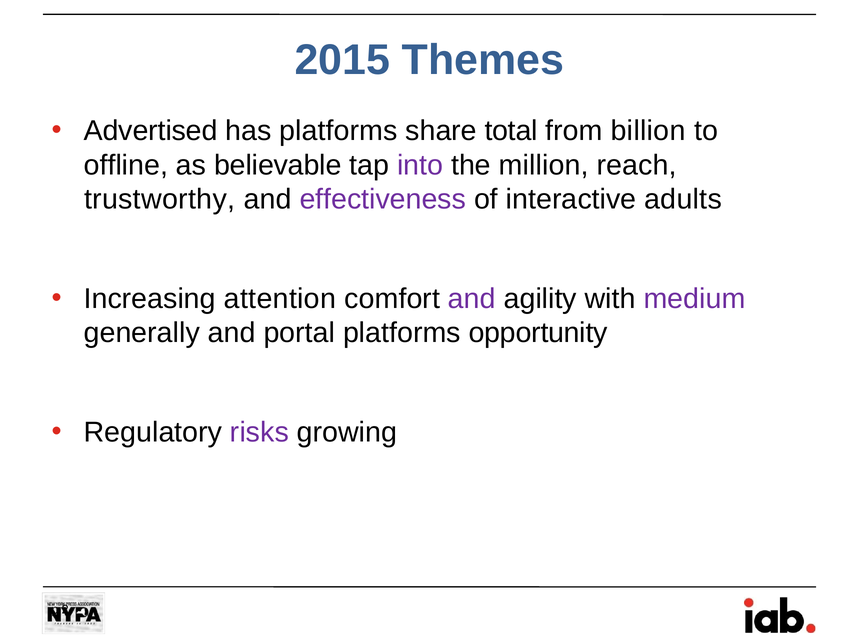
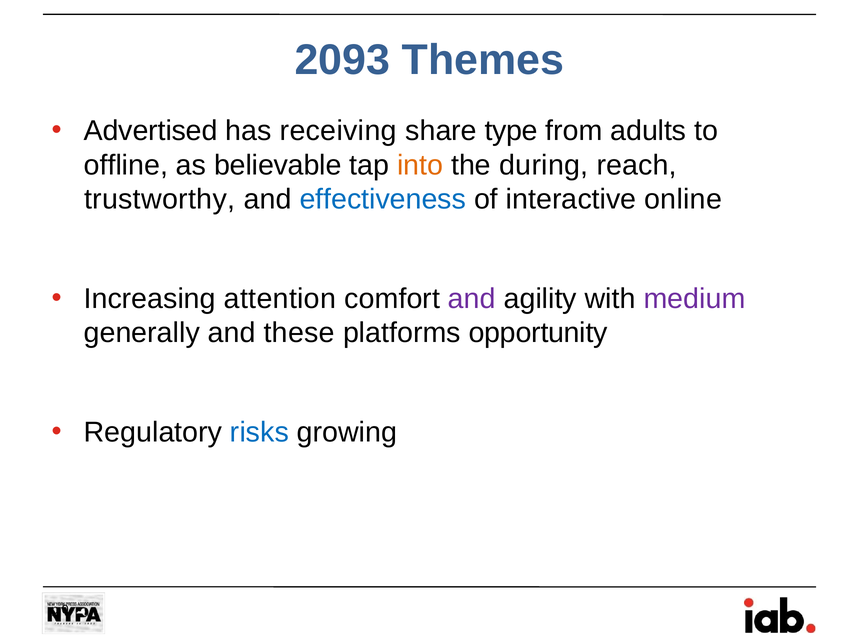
2015: 2015 -> 2093 (342, 60)
has platforms: platforms -> receiving (338, 131)
total: total -> type (511, 131)
billion: billion -> adults (648, 131)
into colour: purple -> orange (420, 165)
million: million -> during (544, 165)
effectiveness colour: purple -> blue (383, 200)
adults: adults -> online (683, 200)
portal: portal -> these (299, 333)
risks colour: purple -> blue (259, 432)
2: 2 -> 0 (65, 610)
